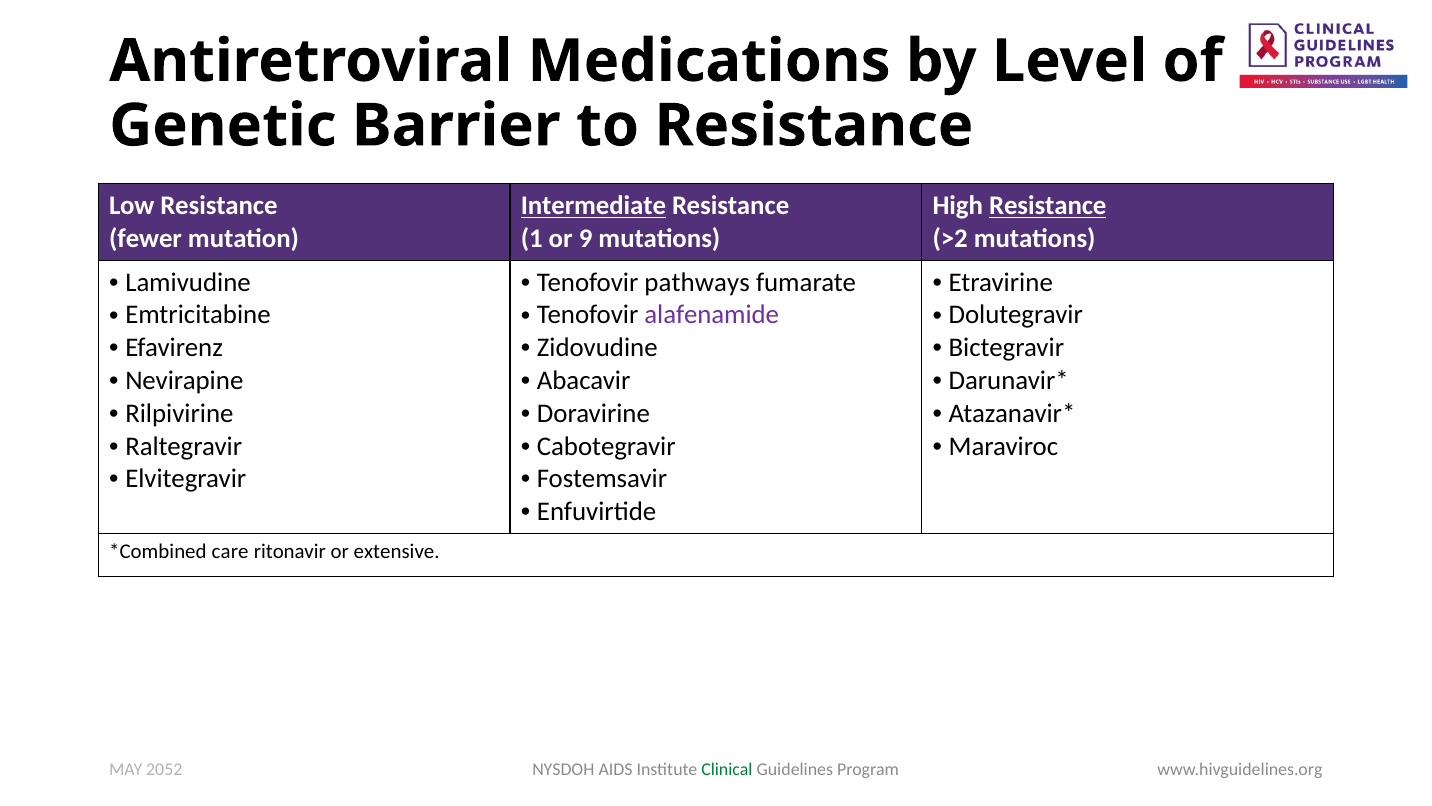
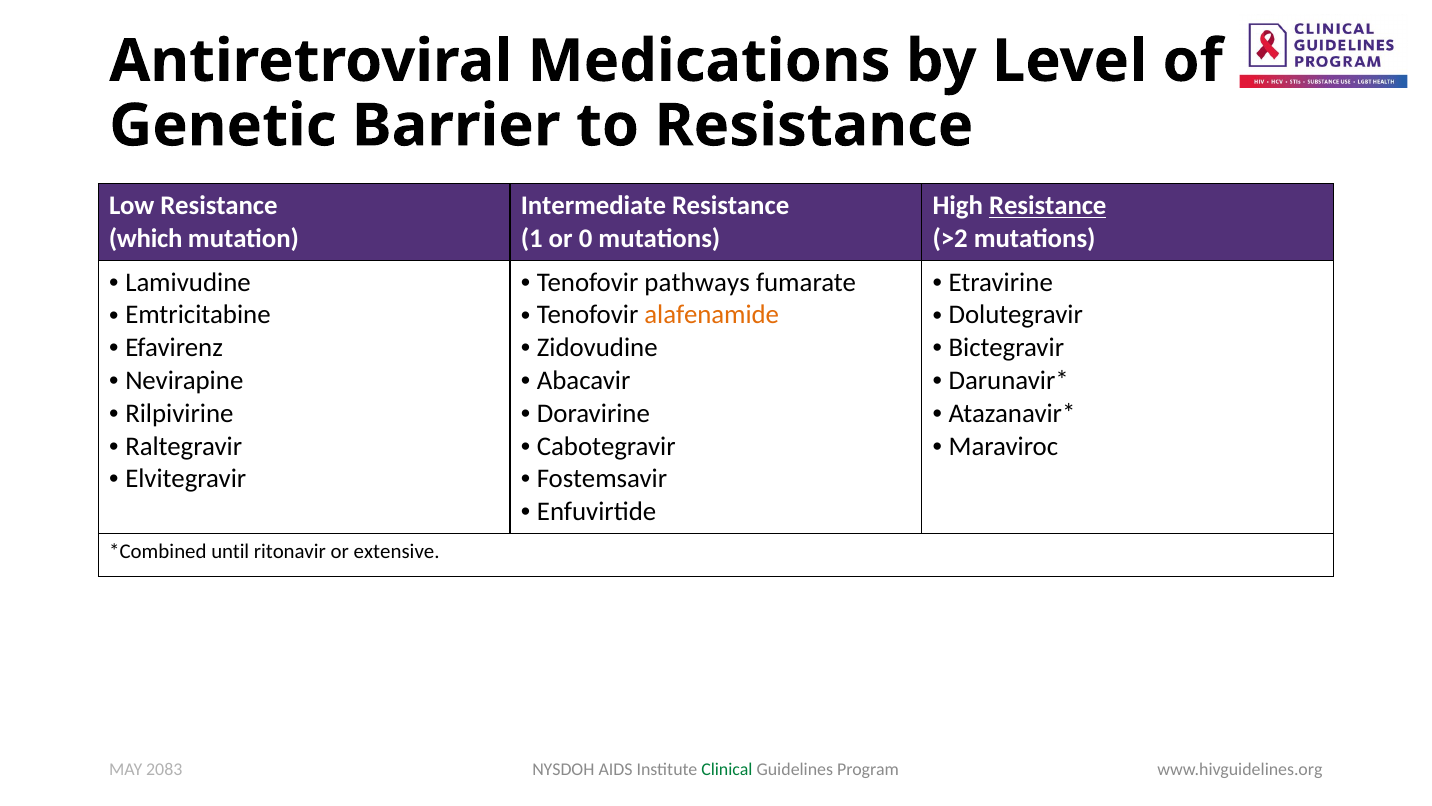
Intermediate underline: present -> none (593, 206)
fewer: fewer -> which (146, 239)
9: 9 -> 0 (586, 239)
alafenamide colour: purple -> orange (712, 315)
care: care -> until (230, 551)
2052: 2052 -> 2083 (164, 769)
